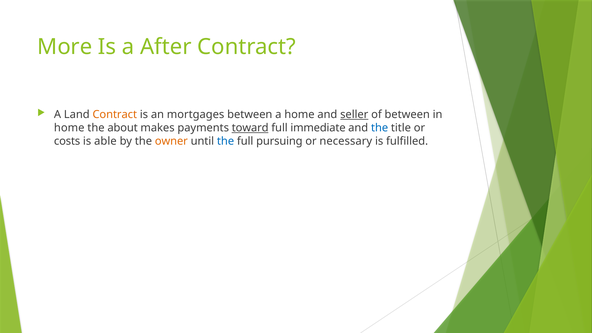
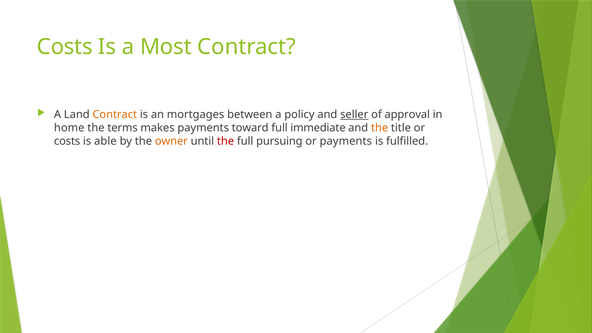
More: More -> Costs (65, 47)
After: After -> Most (166, 47)
a home: home -> policy (299, 115)
of between: between -> approval (407, 115)
about: about -> terms (123, 128)
toward underline: present -> none (250, 128)
the colour: blue -> orange (380, 128)
the colour: blue -> red (226, 141)
or necessary: necessary -> payments (346, 141)
